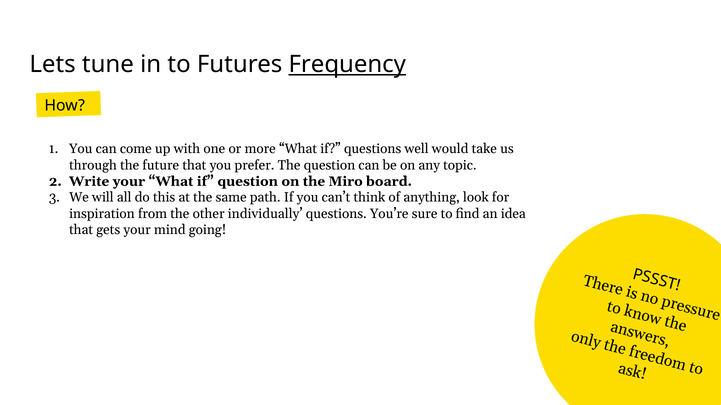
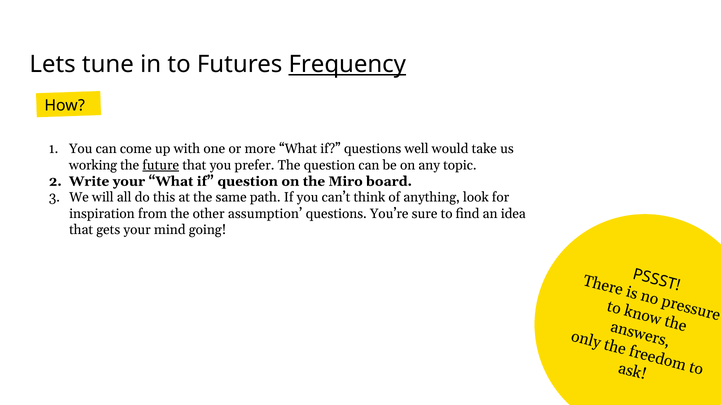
through: through -> working (93, 165)
future underline: none -> present (161, 165)
individually: individually -> assumption (265, 214)
